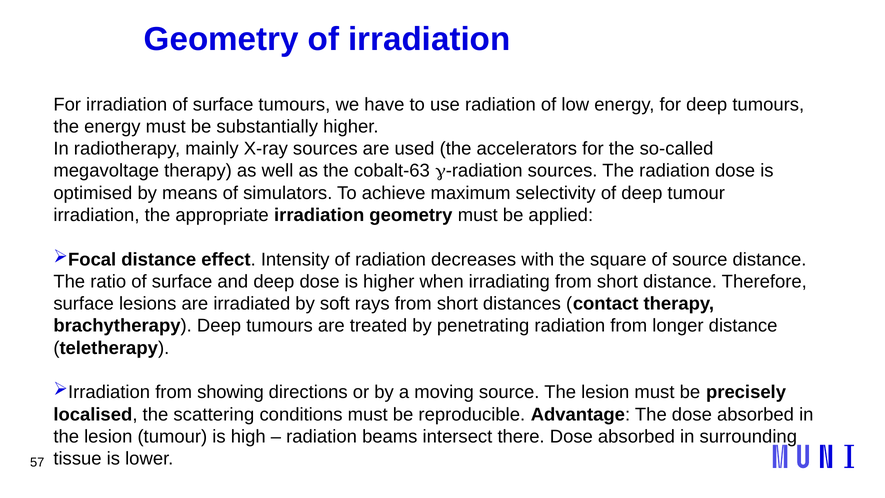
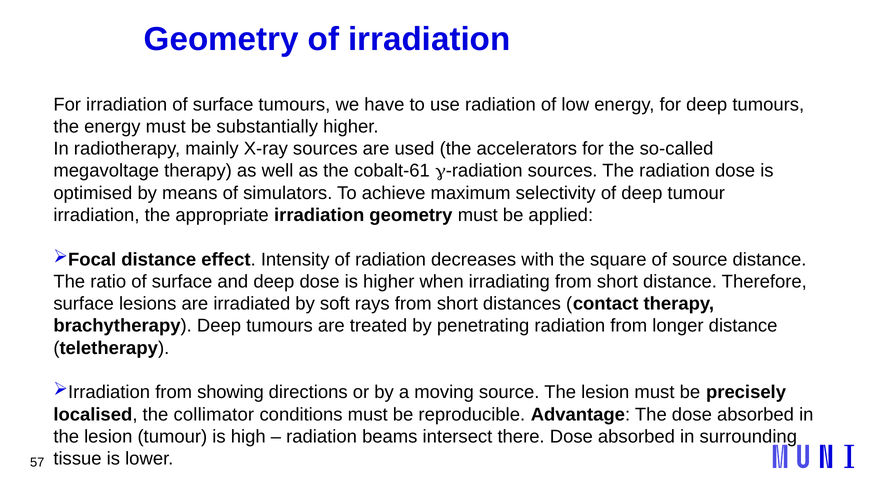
cobalt-63: cobalt-63 -> cobalt-61 (392, 171)
scattering: scattering -> collimator (214, 414)
